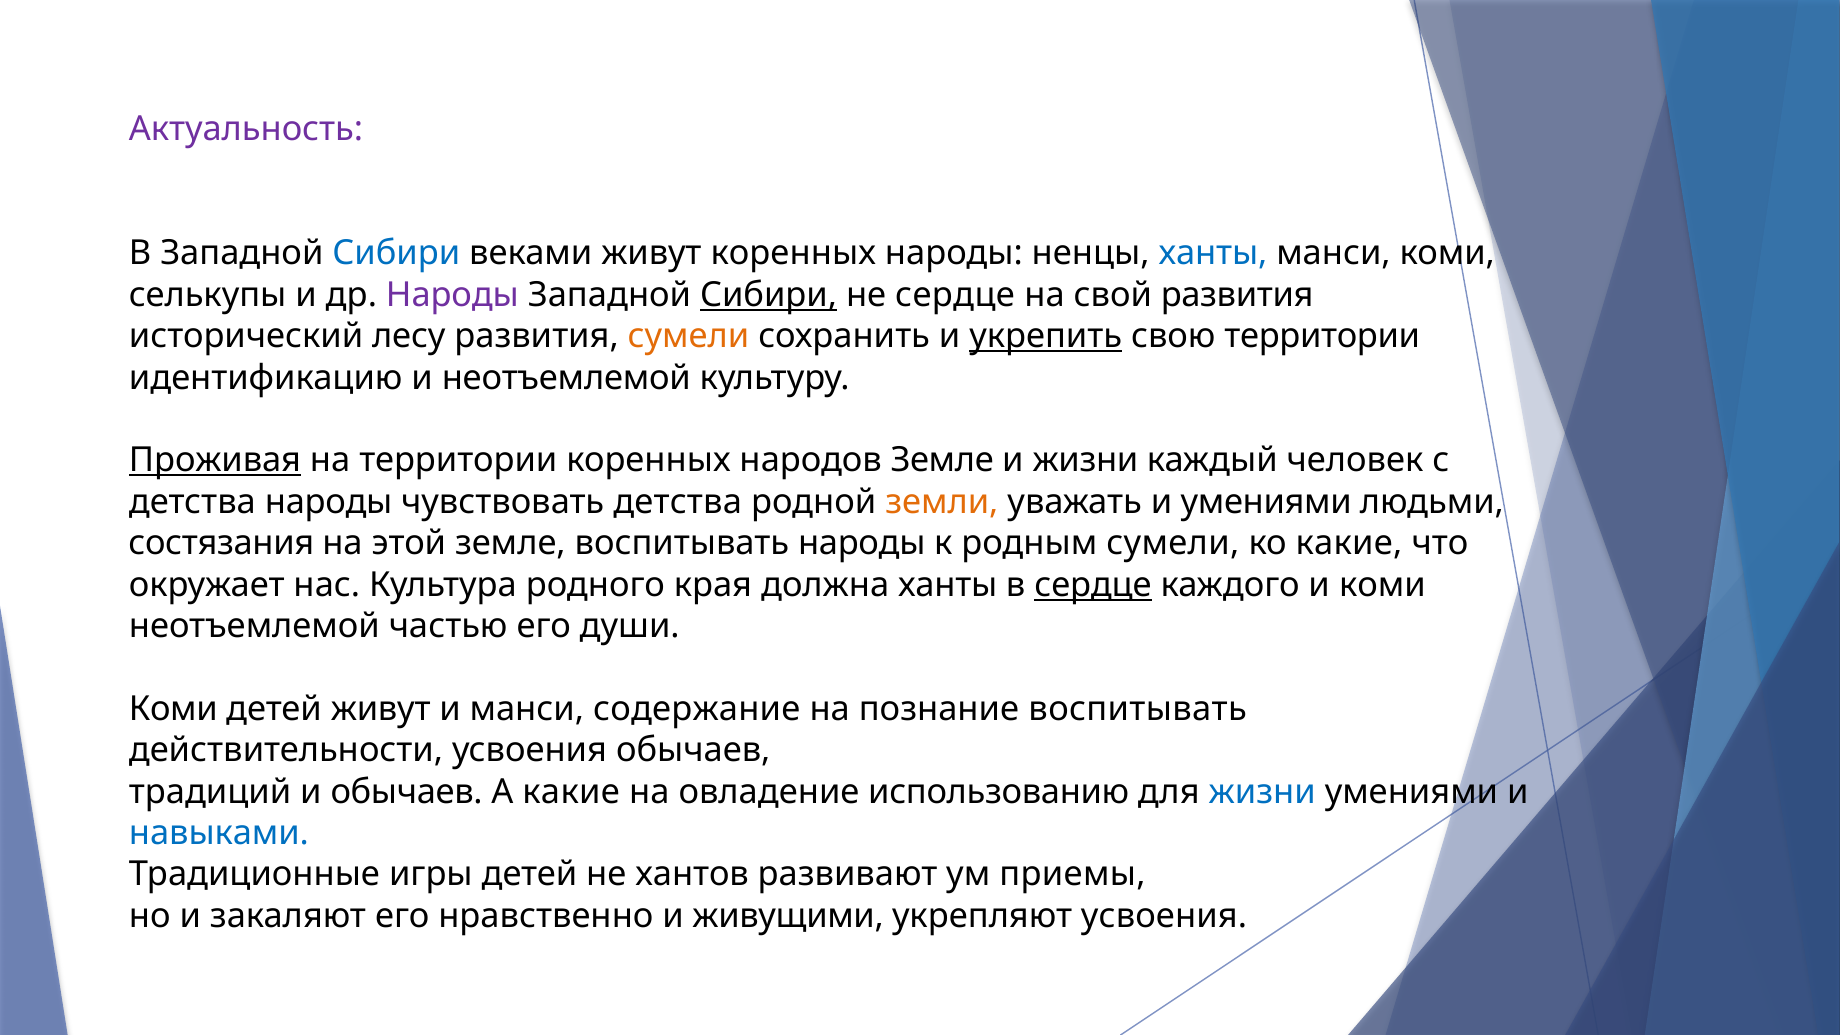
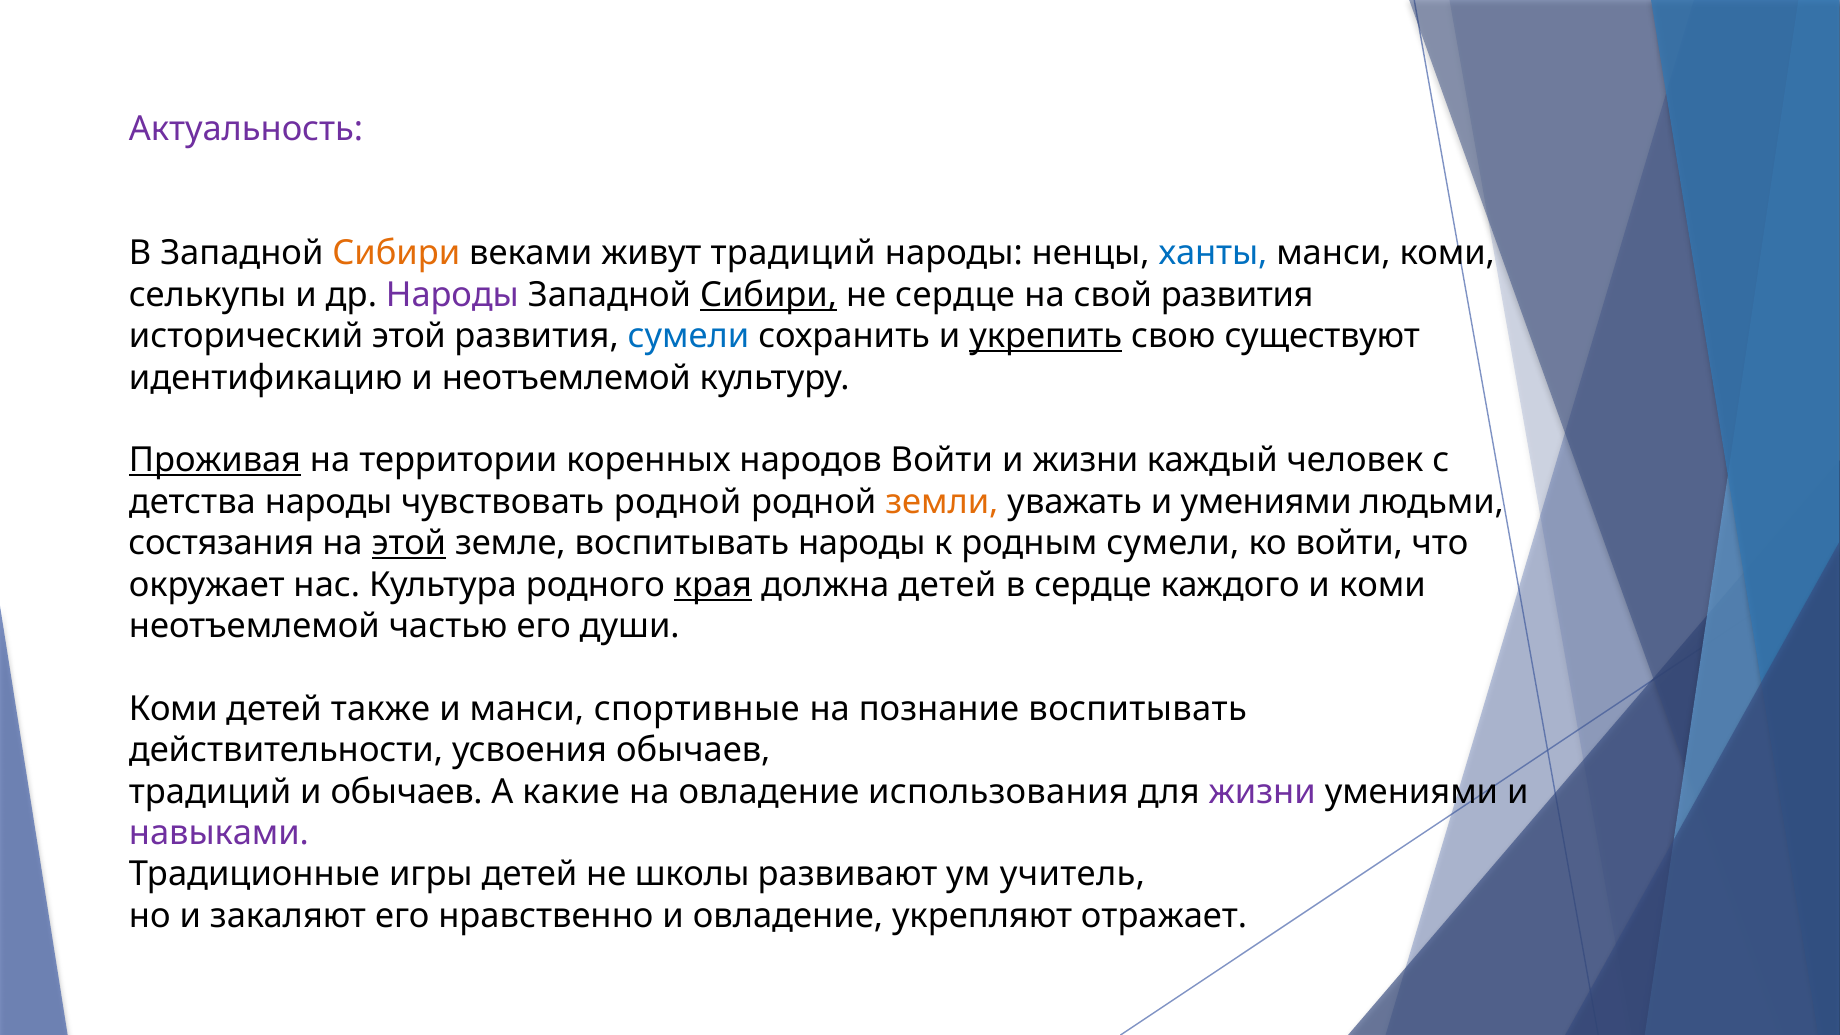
Сибири colour: blue -> orange (396, 254)
живут коренных: коренных -> традиций (793, 254)
исторический лесу: лесу -> этой (409, 336)
сумели colour: orange -> blue (689, 336)
свою территории: территории -> существуют (1322, 336)
народов Земле: Земле -> Войти (942, 461)
чувствовать детства: детства -> родной (678, 502)
этой underline: none -> present (409, 543)
ко какие: какие -> войти (1349, 543)
края underline: none -> present (713, 585)
должна ханты: ханты -> детей (947, 585)
сердце underline: present -> none (1093, 585)
детей живут: живут -> также (381, 709)
содержание: содержание -> спортивные (697, 709)
использованию: использованию -> использования (998, 792)
жизни colour: blue -> purple (1262, 792)
навыками colour: blue -> purple (219, 833)
хантов: хантов -> школы (692, 875)
приемы: приемы -> учитель (1073, 875)
и живущими: живущими -> овладение (788, 916)
укрепляют усвоения: усвоения -> отражает (1164, 916)
